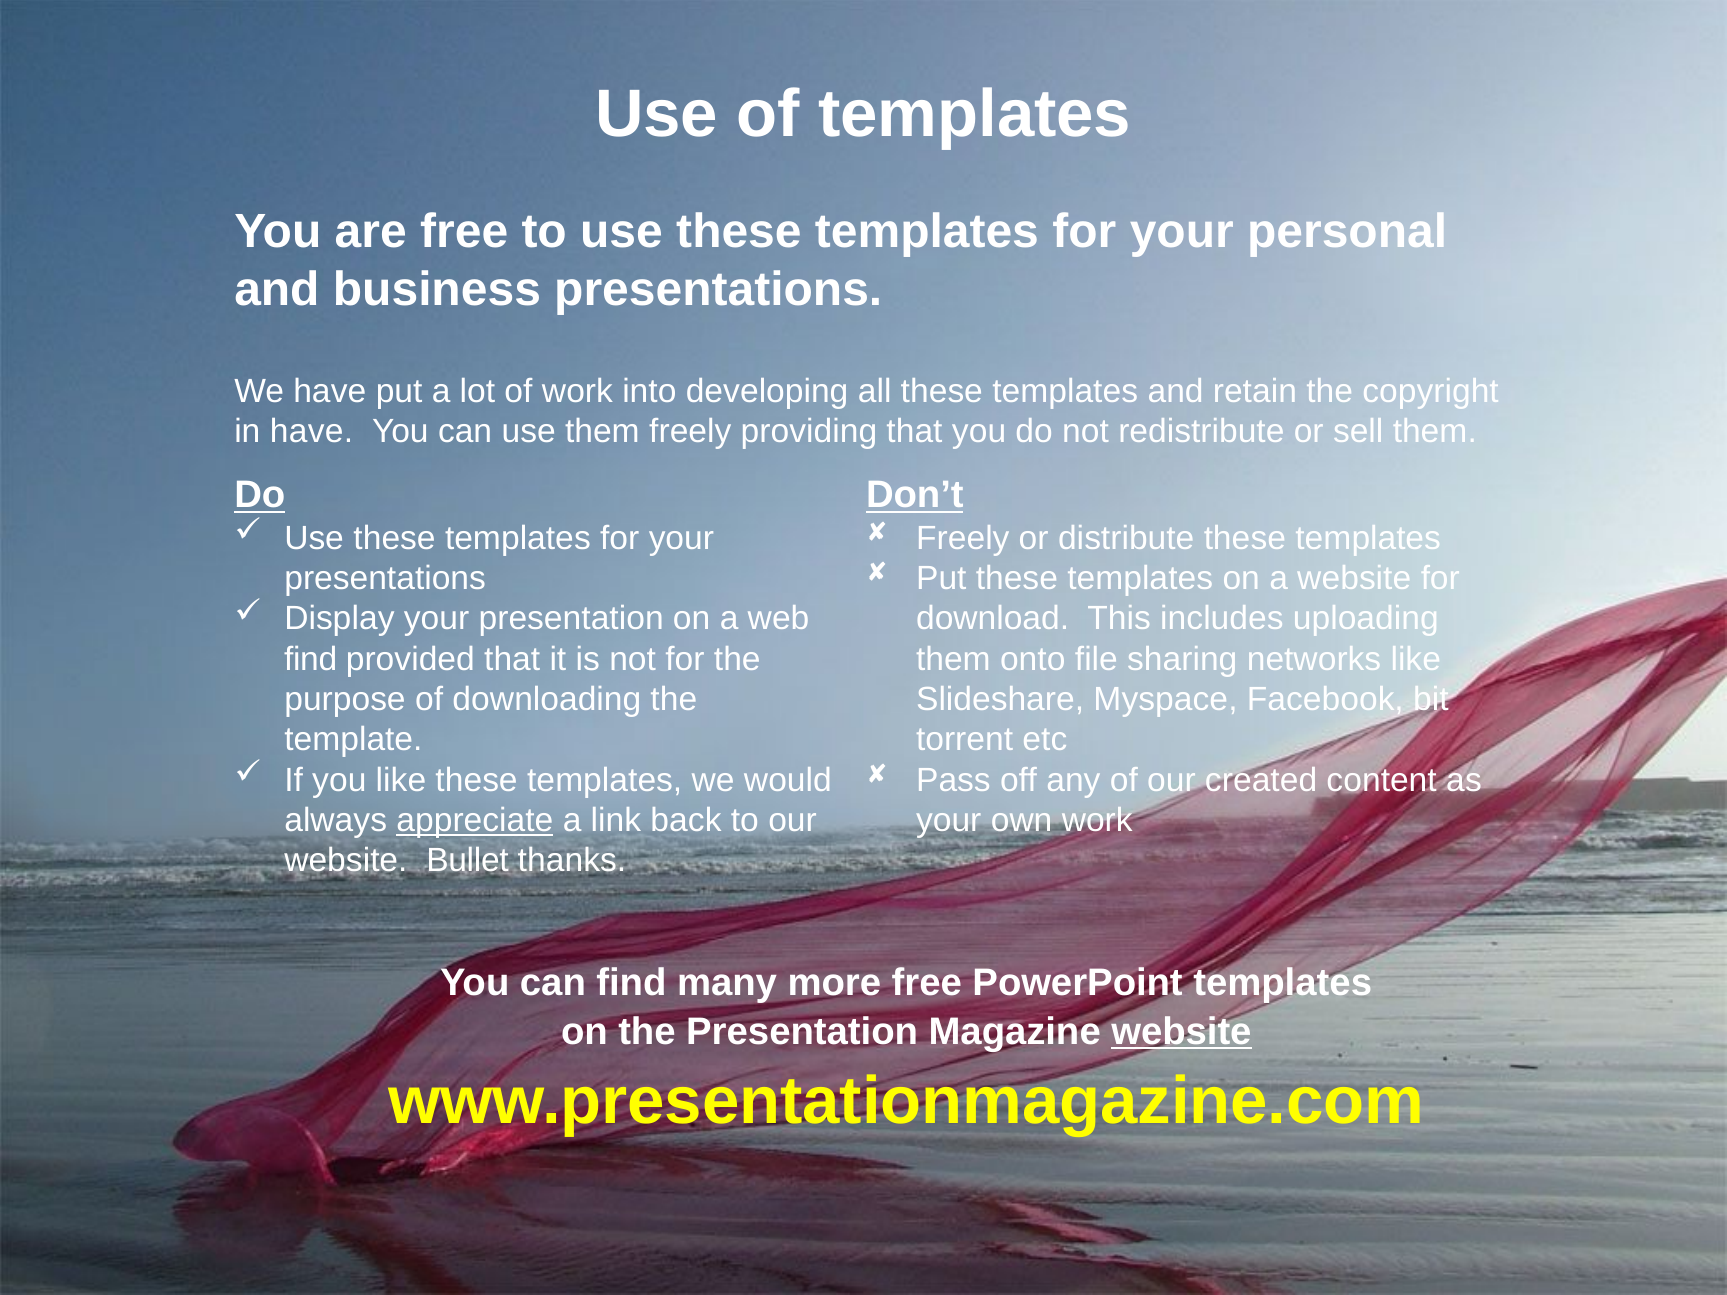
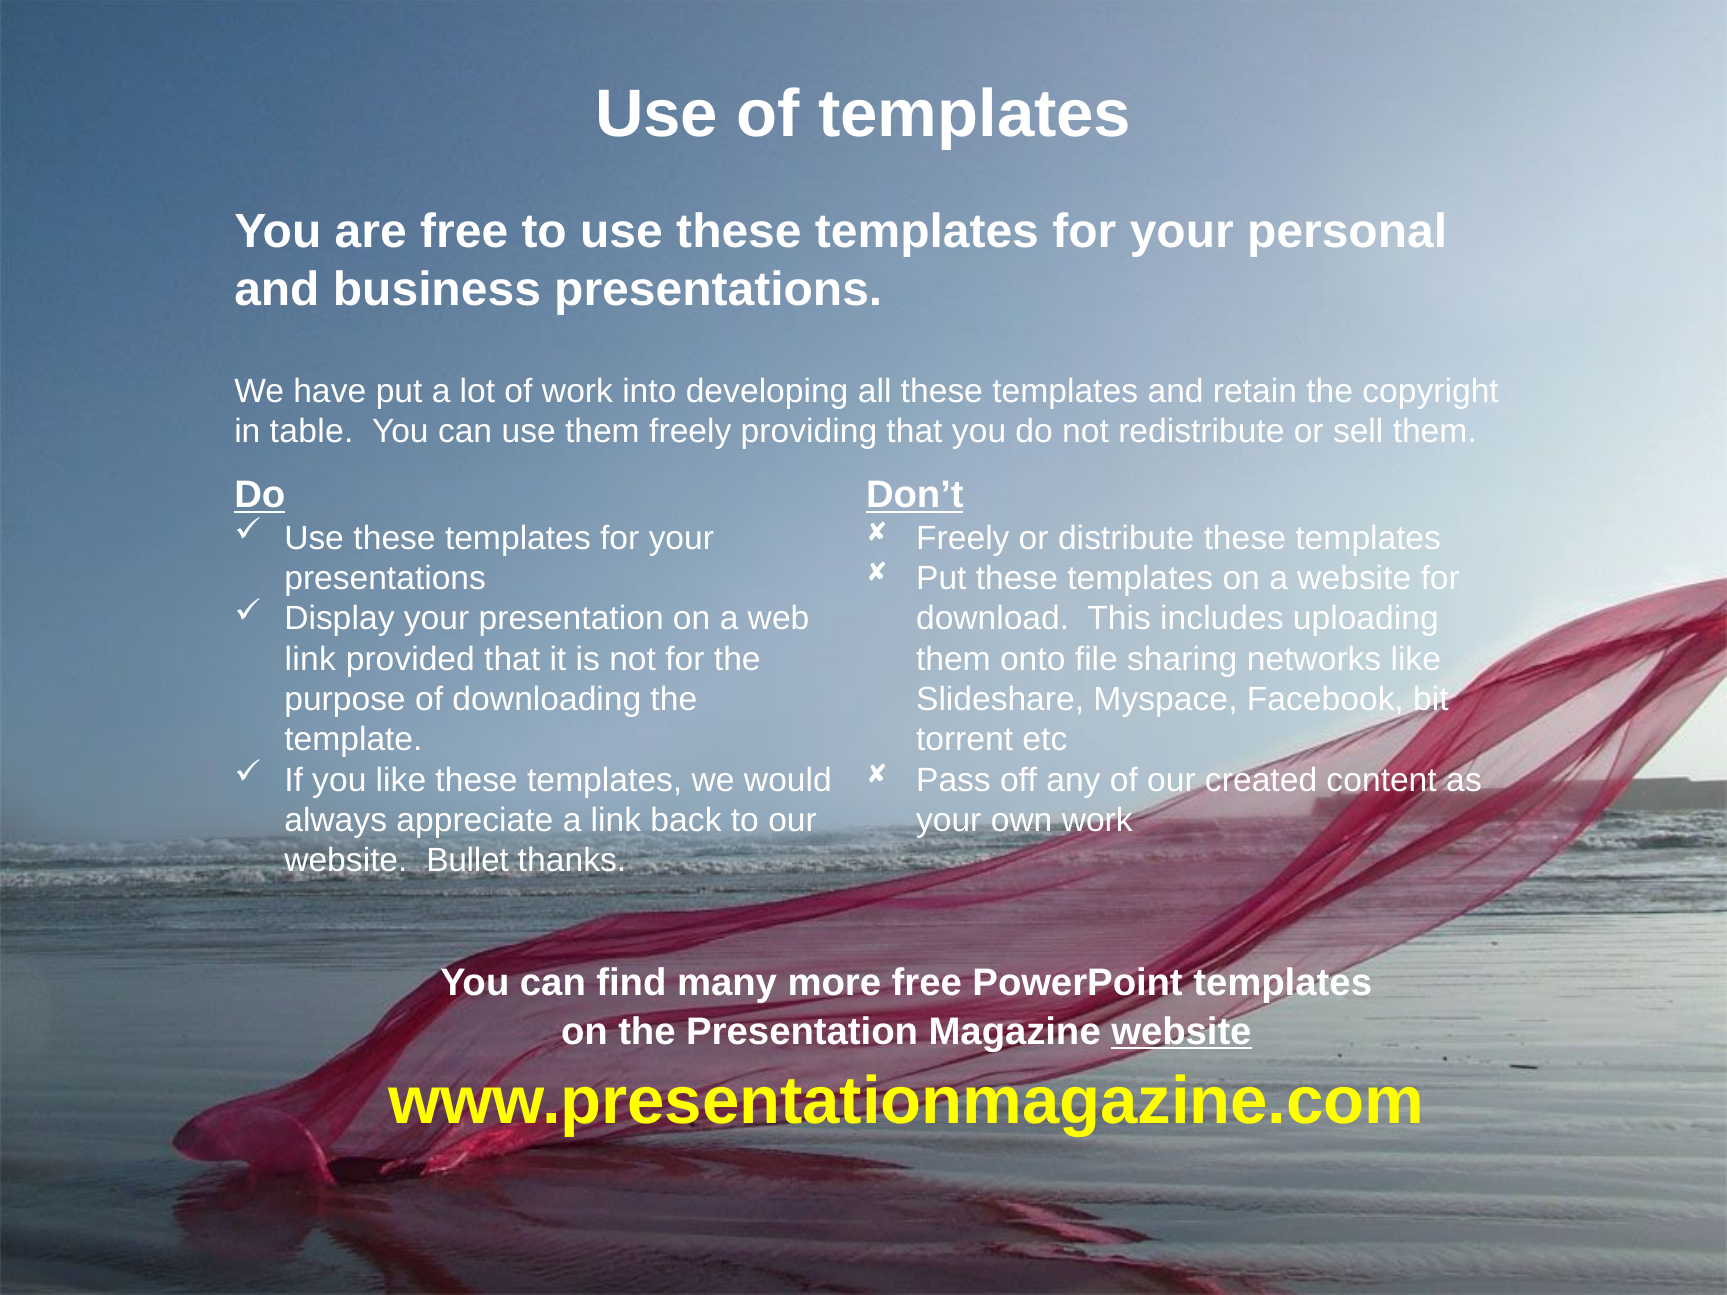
in have: have -> table (312, 432)
find: find -> link (310, 659)
appreciate underline: present -> none (475, 820)
